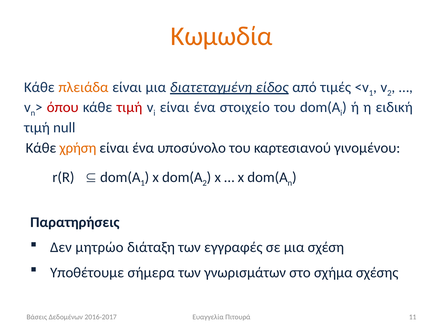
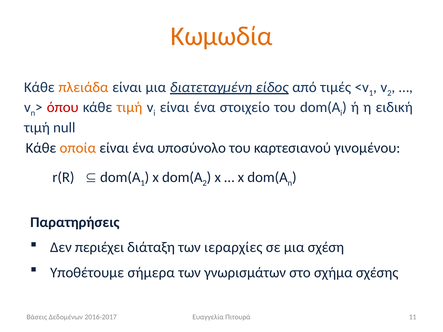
τιμή colour: red -> orange (129, 108)
χρήση: χρήση -> οποία (78, 148)
μητρώο: μητρώο -> περιέχει (100, 248)
εγγραφές: εγγραφές -> ιεραρχίες (233, 248)
